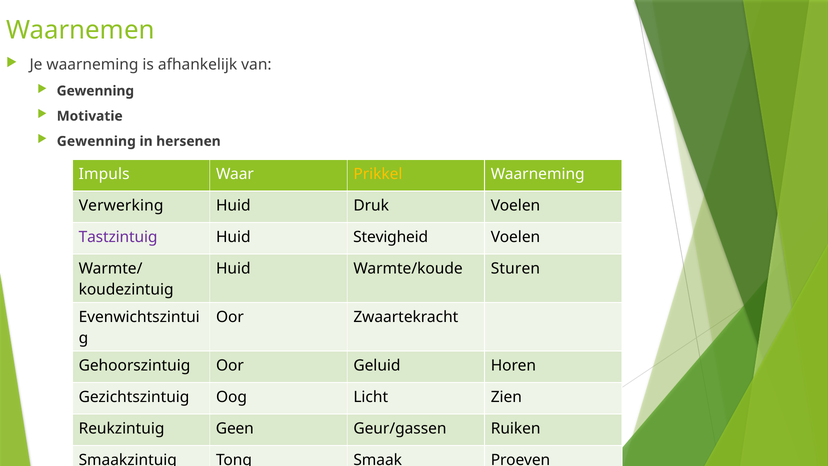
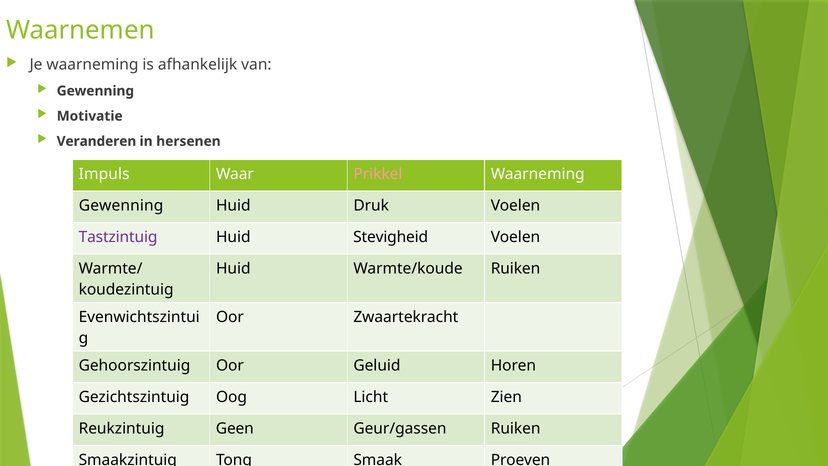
Gewenning: Gewenning -> Veranderen (96, 141)
Prikkel colour: yellow -> pink (378, 174)
Verwerking: Verwerking -> Gewenning (121, 205)
Warmte/koude Sturen: Sturen -> Ruiken (516, 268)
